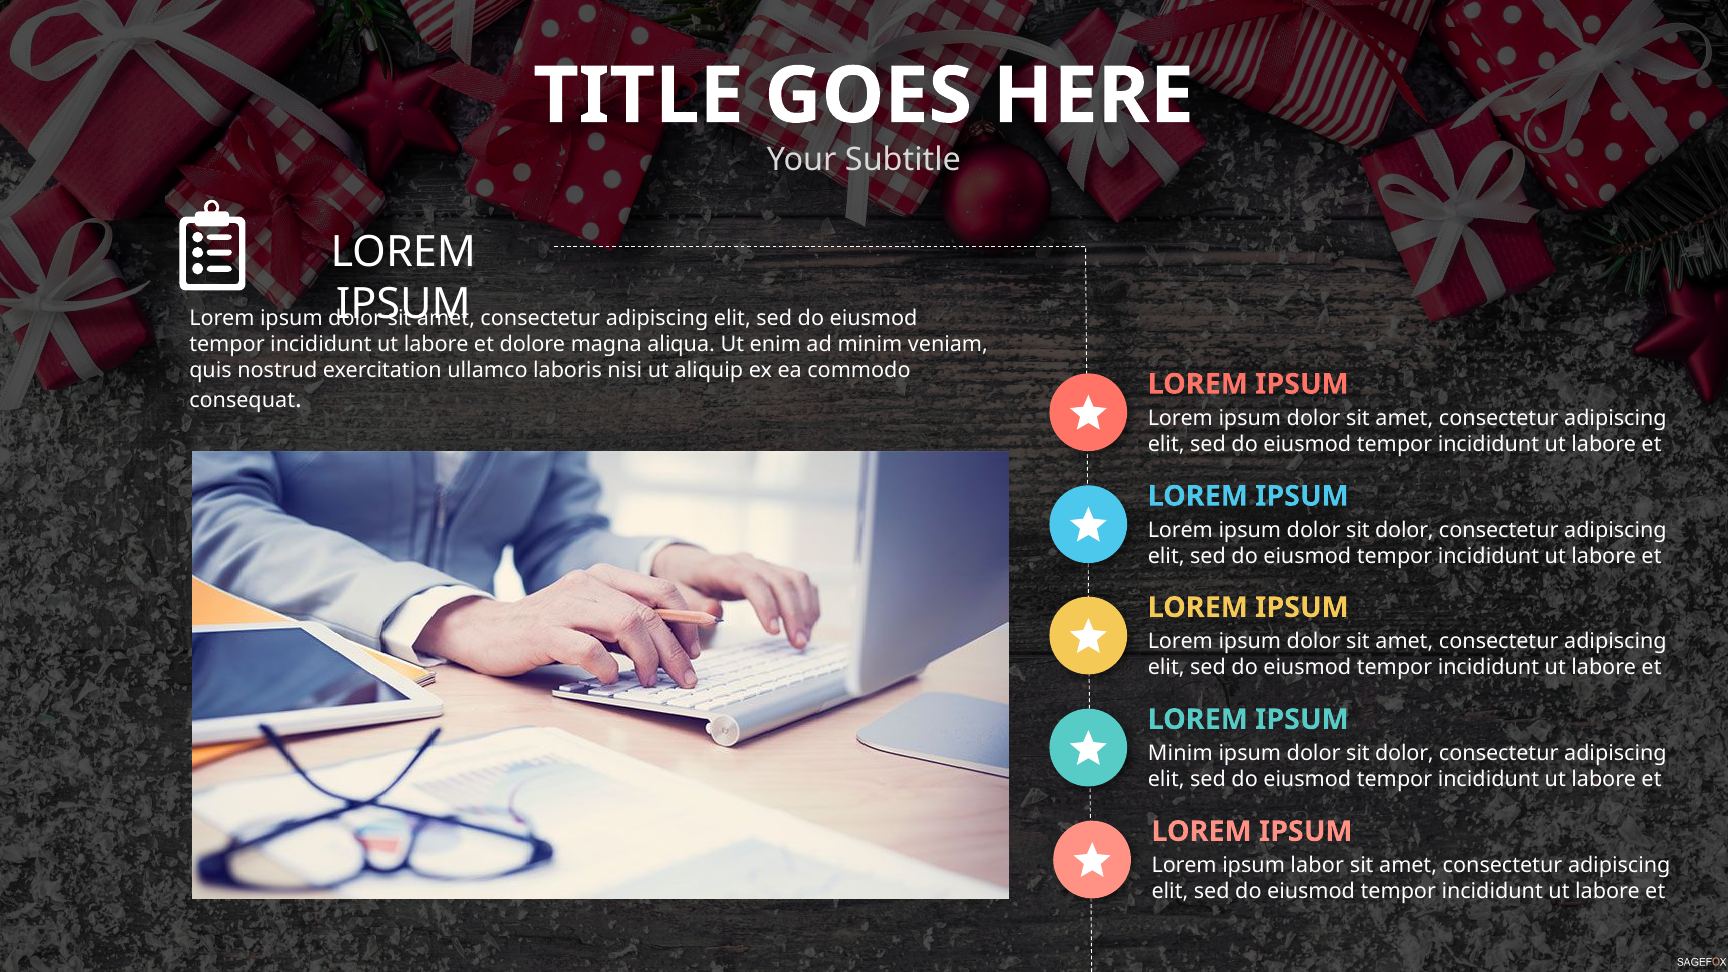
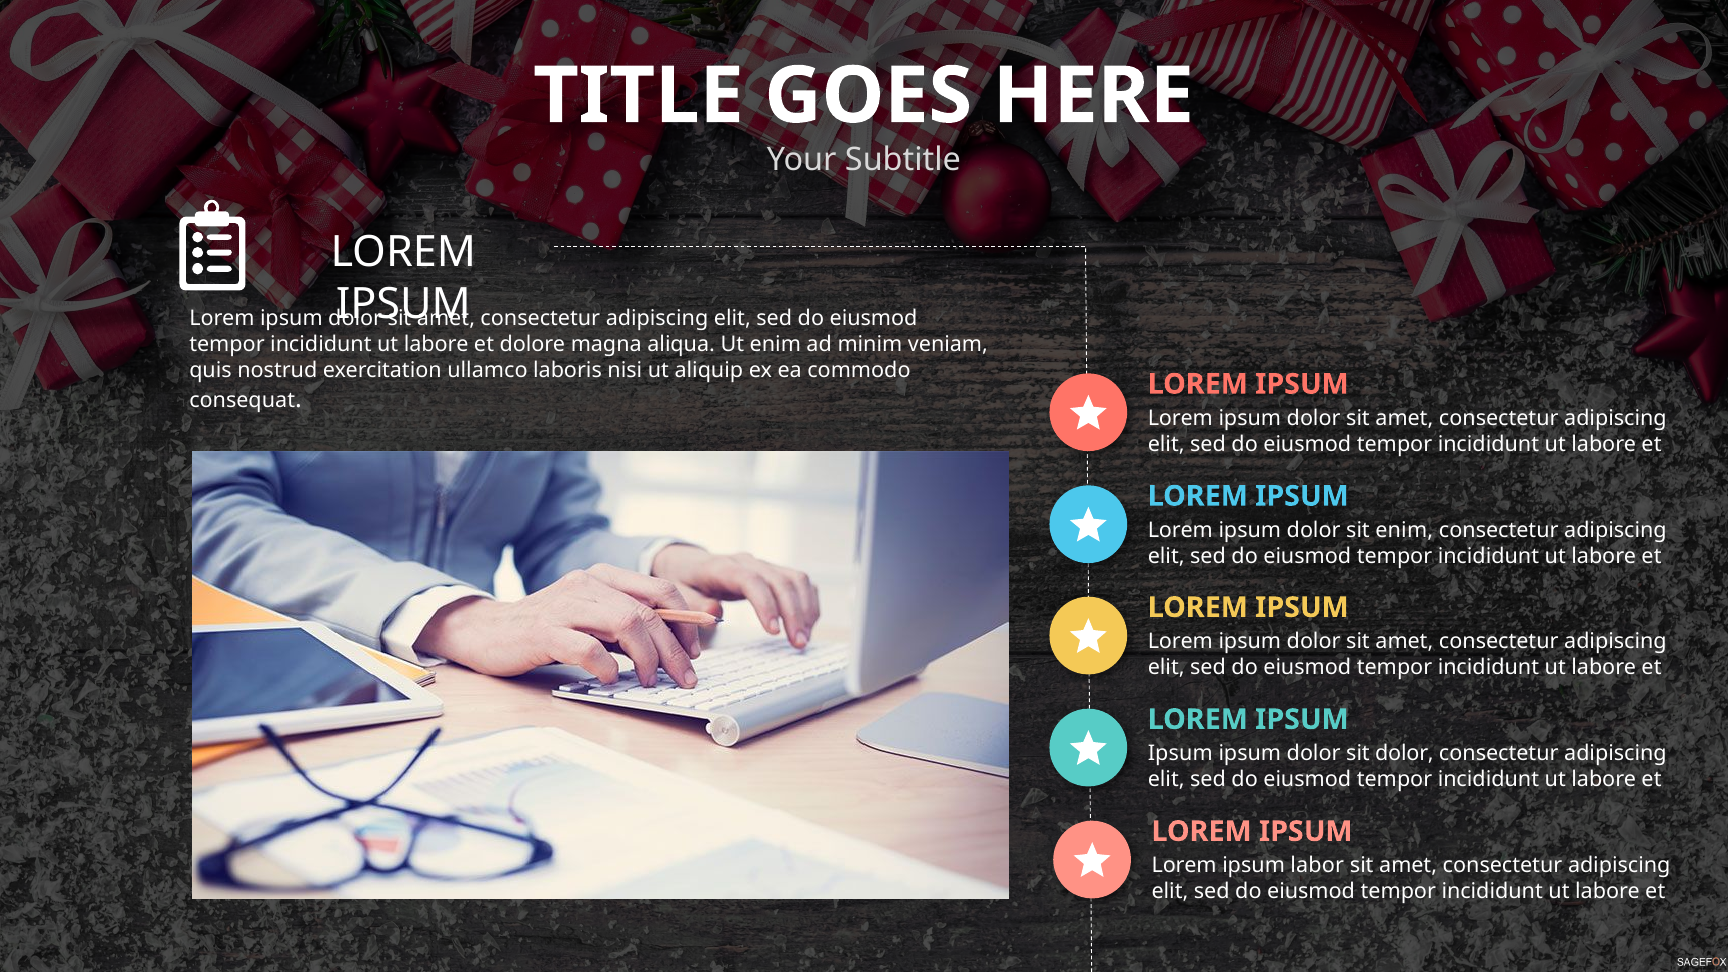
dolor: dolor -> enim (1404, 530)
Minim: Minim -> Ipsum (1180, 754)
